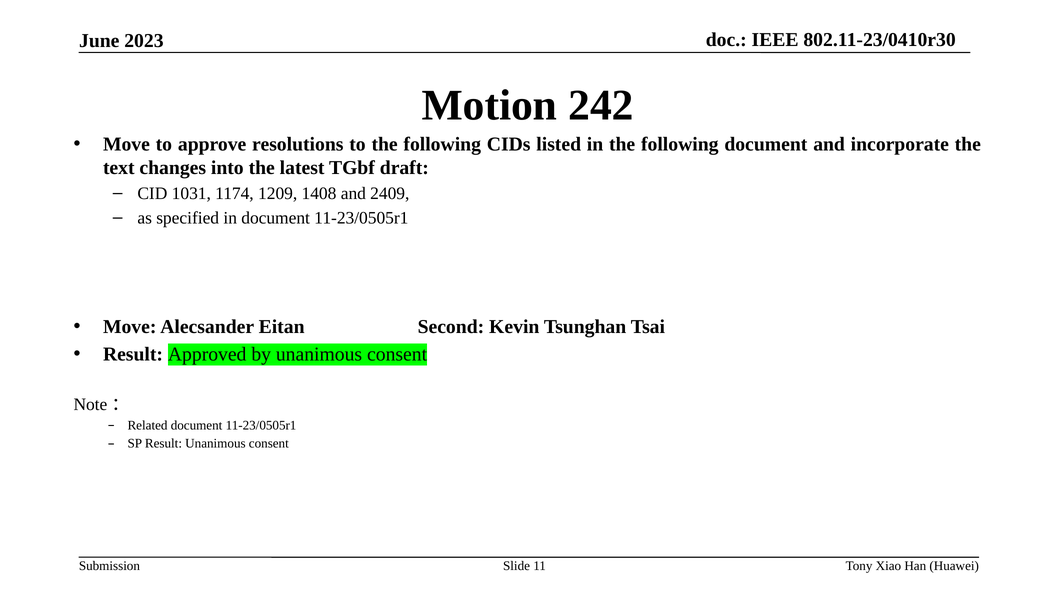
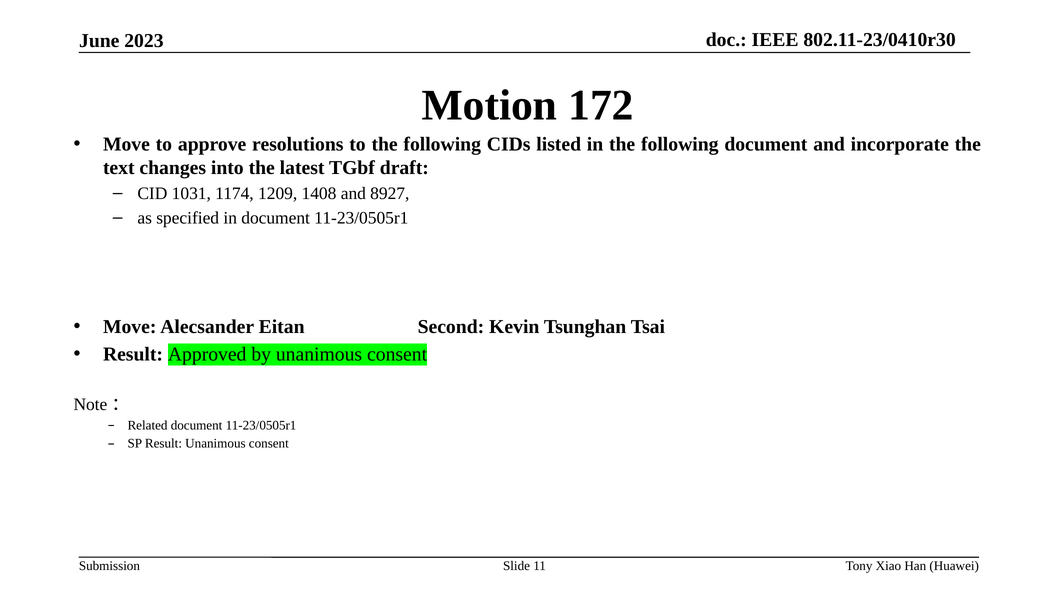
242: 242 -> 172 (601, 105)
2409: 2409 -> 8927 (390, 194)
